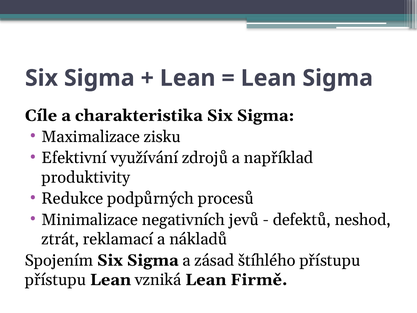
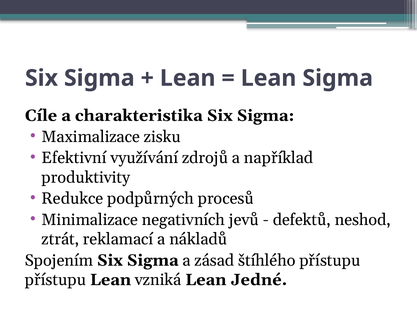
Firmě: Firmě -> Jedné (259, 280)
